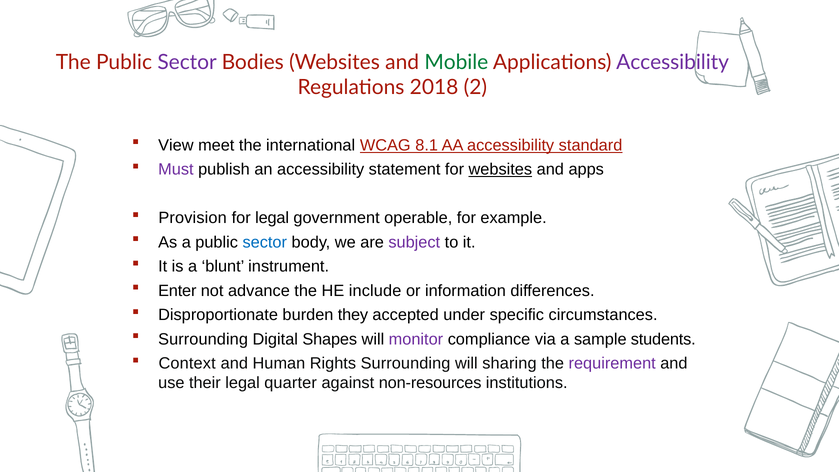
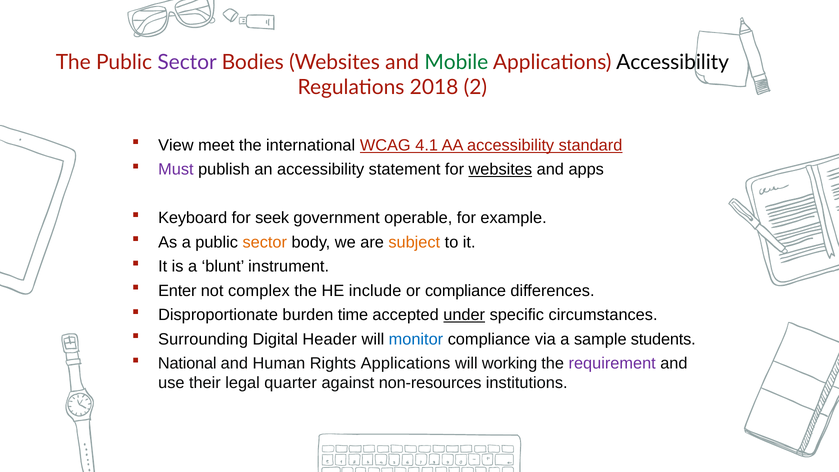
Accessibility colour: purple -> black (673, 62)
8.1: 8.1 -> 4.1 (427, 145)
Provision: Provision -> Keyboard (193, 218)
for legal: legal -> seek (272, 218)
sector colour: blue -> orange (265, 242)
subject colour: purple -> orange (414, 242)
advance: advance -> complex (259, 291)
or information: information -> compliance (466, 291)
they: they -> time (353, 315)
under underline: none -> present (464, 315)
Shapes: Shapes -> Header (330, 339)
monitor colour: purple -> blue (416, 339)
Context: Context -> National (187, 363)
Rights Surrounding: Surrounding -> Applications (405, 363)
sharing: sharing -> working (510, 363)
